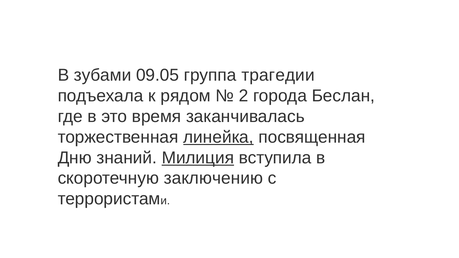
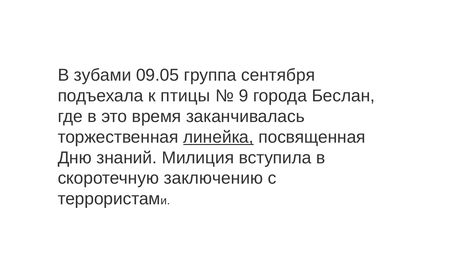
трагедии: трагедии -> сентября (278, 75)
рядом: рядом -> птицы (186, 96)
2: 2 -> 9 (244, 96)
Милиция underline: present -> none (198, 158)
